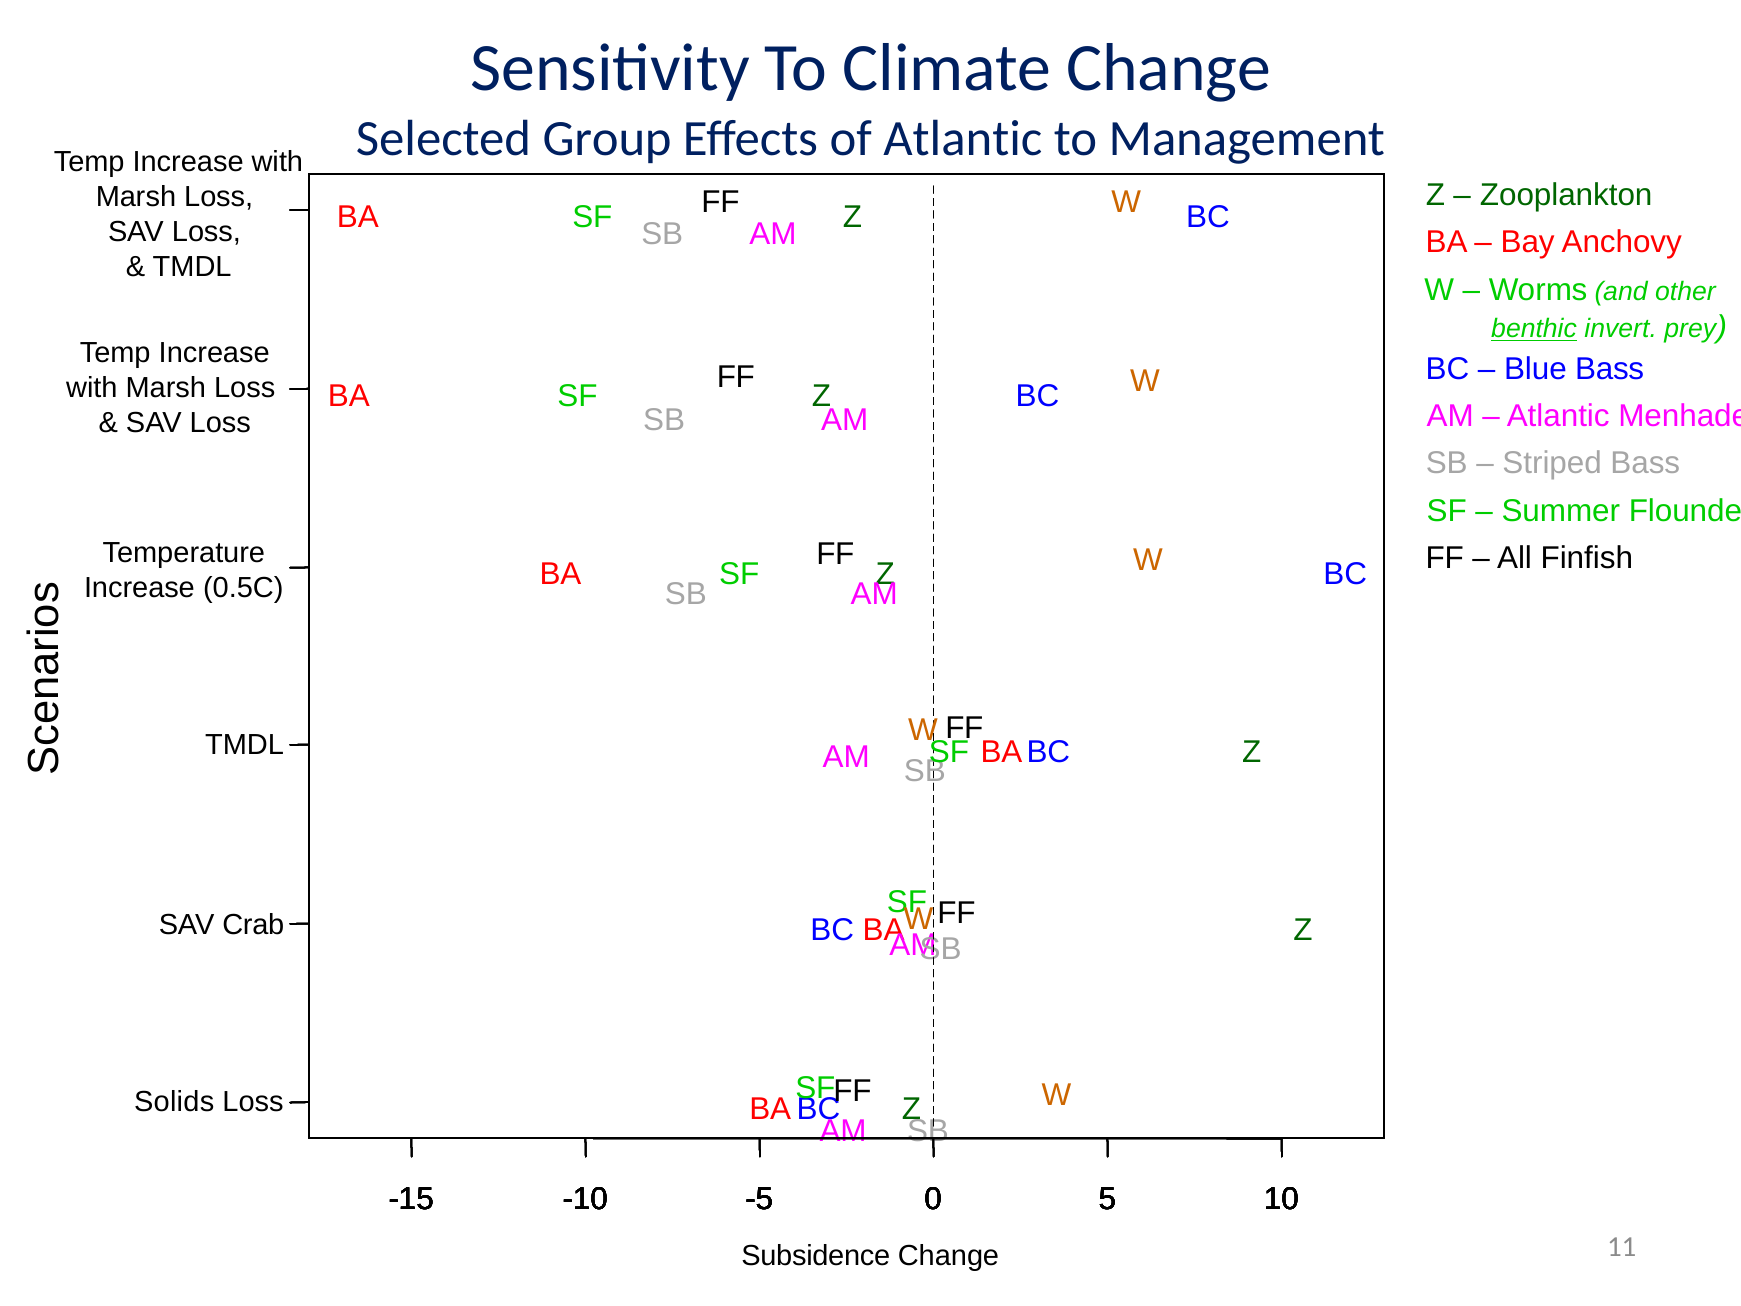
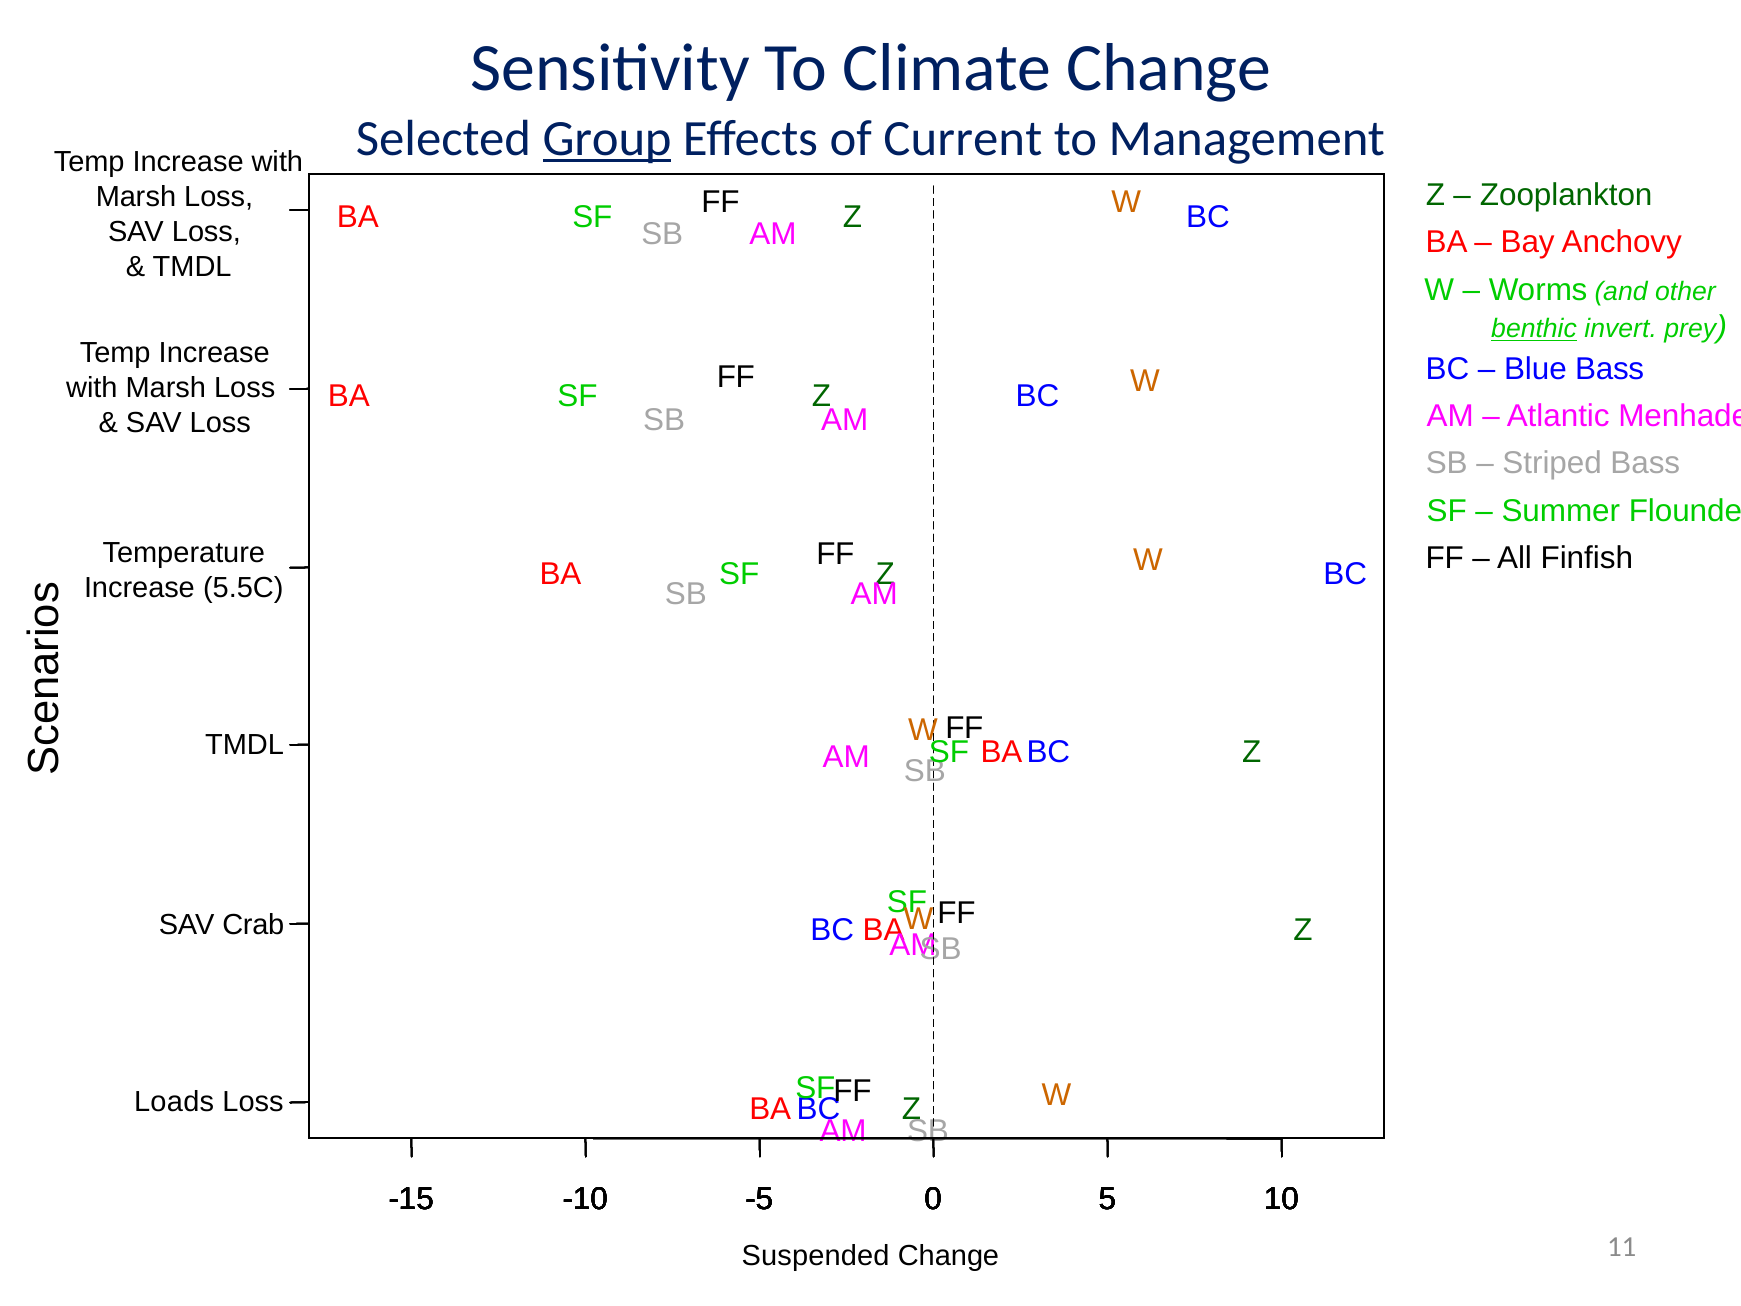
Group underline: none -> present (607, 138)
of Atlantic: Atlantic -> Current (963, 138)
0.5C: 0.5C -> 5.5C (243, 588)
Solids: Solids -> Loads (174, 1101)
Subsidence: Subsidence -> Suspended (816, 1256)
